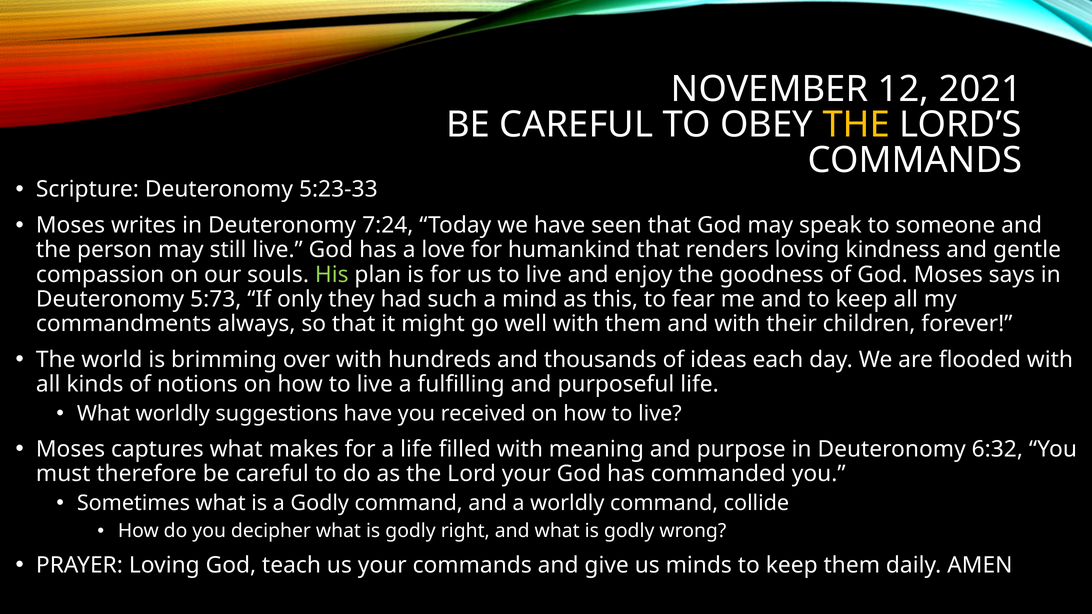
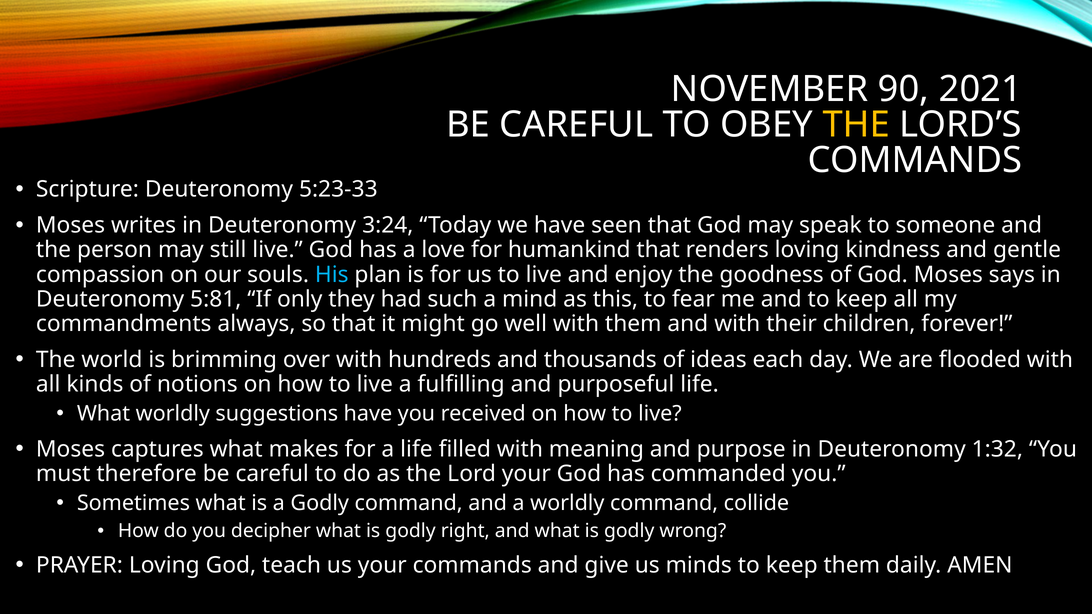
12: 12 -> 90 (904, 90)
7:24: 7:24 -> 3:24 (388, 225)
His colour: light green -> light blue (332, 275)
5:73: 5:73 -> 5:81 (216, 299)
6:32: 6:32 -> 1:32 (997, 449)
